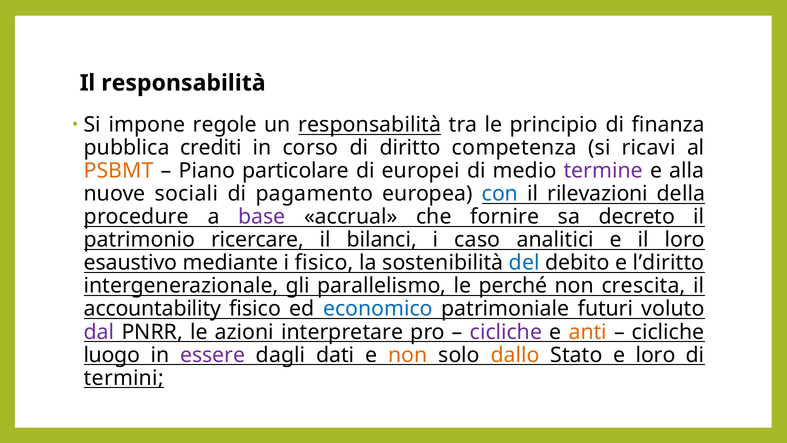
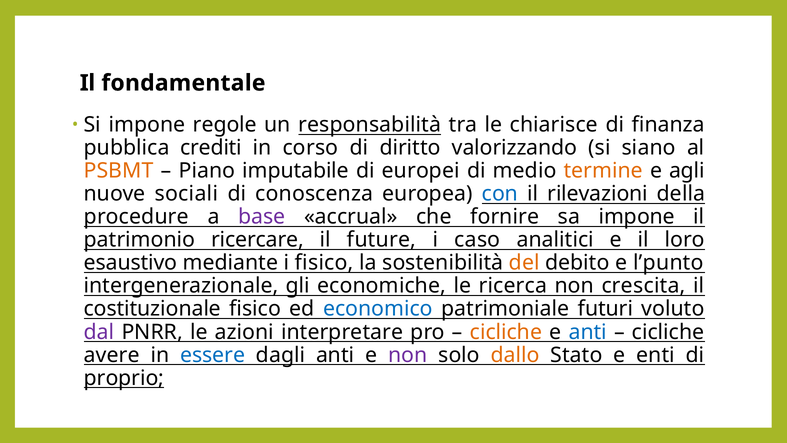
Il responsabilità: responsabilità -> fondamentale (183, 83)
principio: principio -> chiarisce (554, 125)
competenza: competenza -> valorizzando (515, 148)
ricavi: ricavi -> siano (649, 148)
particolare: particolare -> imputabile (296, 171)
termine colour: purple -> orange (603, 171)
alla: alla -> agli (687, 171)
pagamento: pagamento -> conoscenza (314, 194)
sa decreto: decreto -> impone (637, 217)
bilanci: bilanci -> future (382, 240)
del colour: blue -> orange (524, 263)
l’diritto: l’diritto -> l’punto (669, 263)
parallelismo: parallelismo -> economiche (382, 286)
perché: perché -> ricerca (513, 286)
accountability: accountability -> costituzionale (152, 309)
cicliche colour: purple -> orange (506, 332)
anti colour: orange -> blue (588, 332)
luogo: luogo -> avere (112, 355)
essere colour: purple -> blue (213, 355)
dagli dati: dati -> anti (335, 355)
non colour: orange -> purple (408, 355)
e loro: loro -> enti (656, 355)
termini: termini -> proprio (124, 378)
